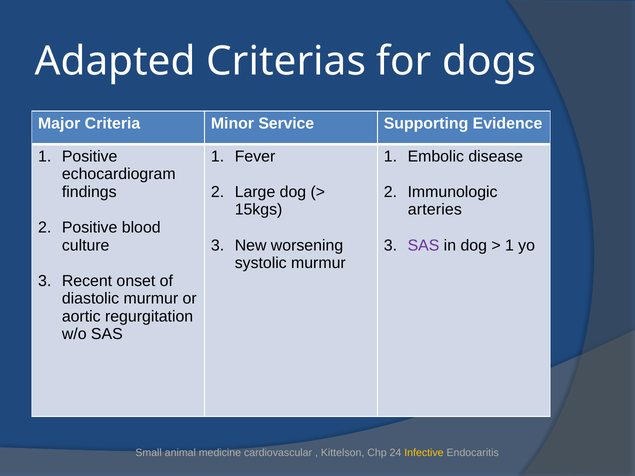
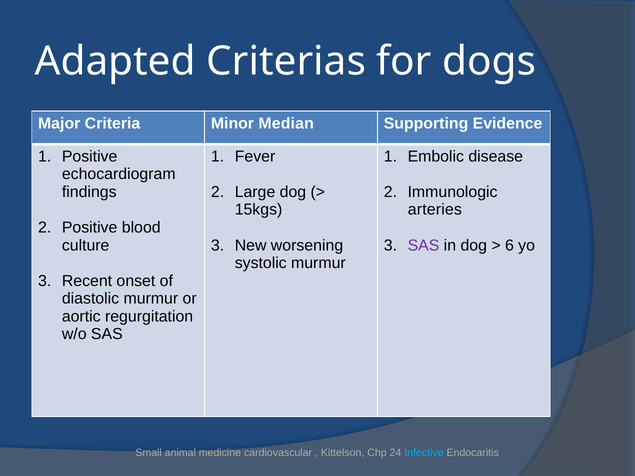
Service: Service -> Median (286, 123)
1: 1 -> 6 (509, 245)
Infective colour: yellow -> light blue (424, 453)
